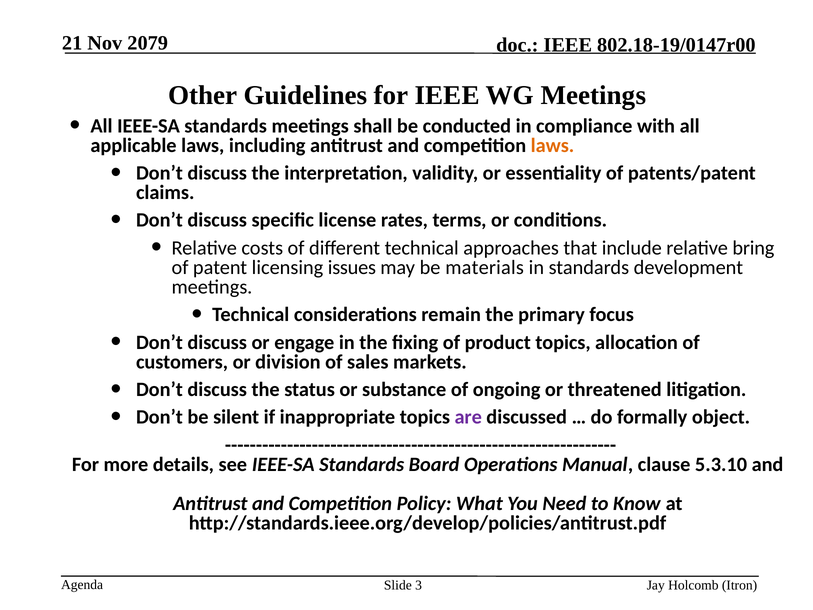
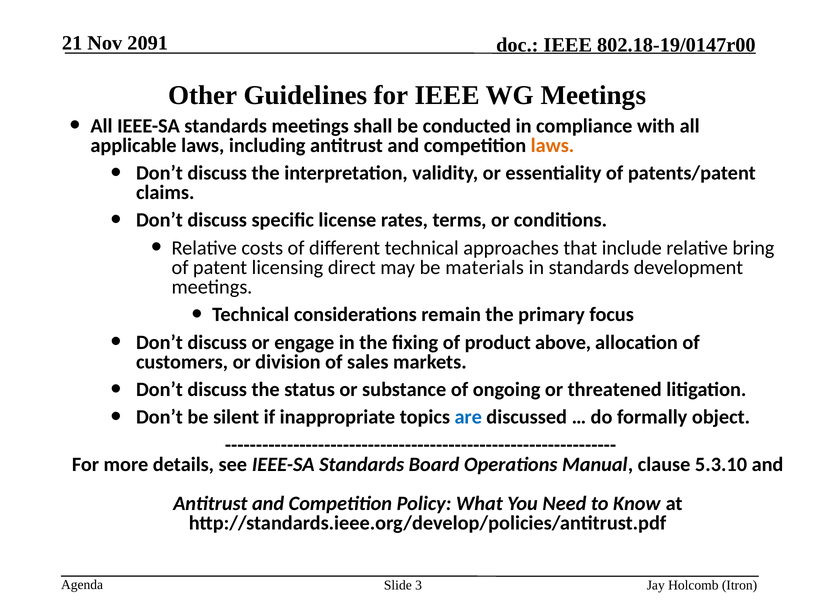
2079: 2079 -> 2091 (148, 43)
issues: issues -> direct (352, 267)
product topics: topics -> above (563, 342)
are colour: purple -> blue (468, 417)
